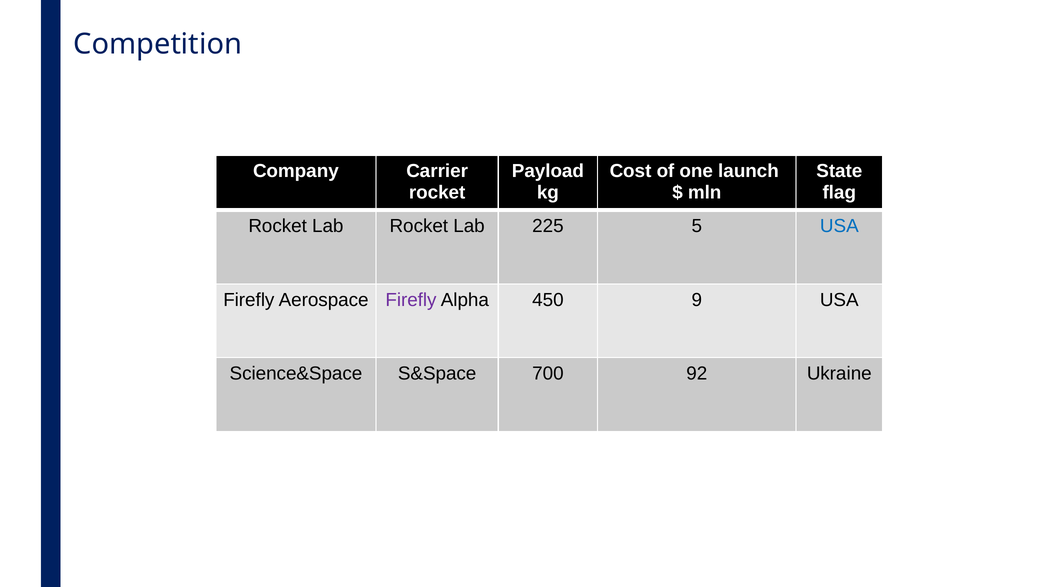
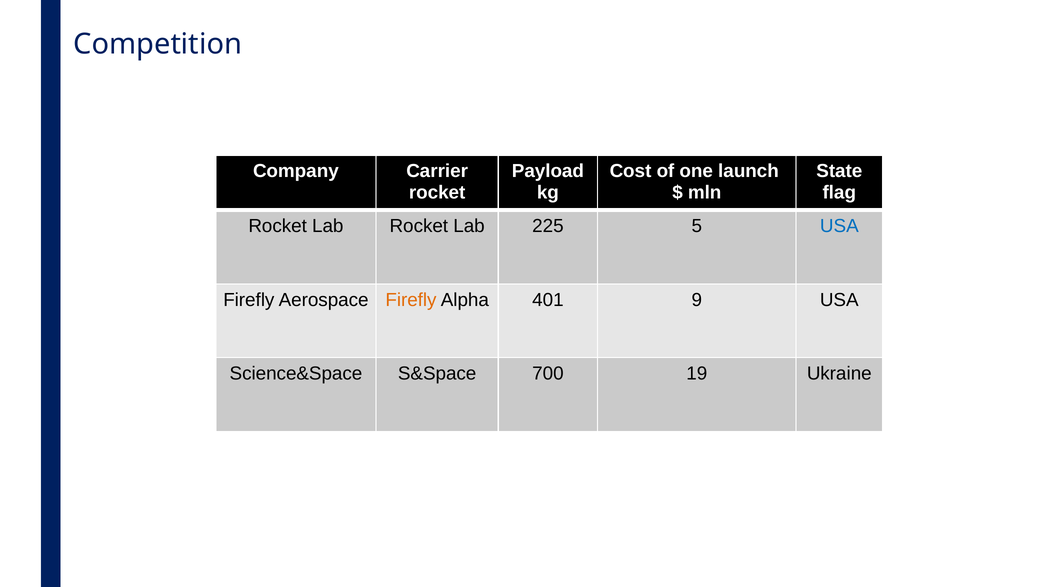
Firefly colour: purple -> orange (411, 300)
450: 450 -> 401 (548, 300)
92: 92 -> 19 (697, 374)
